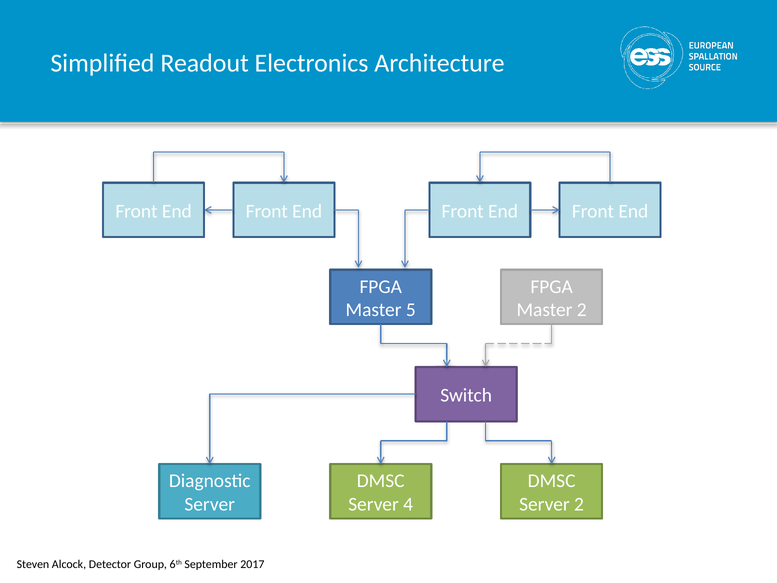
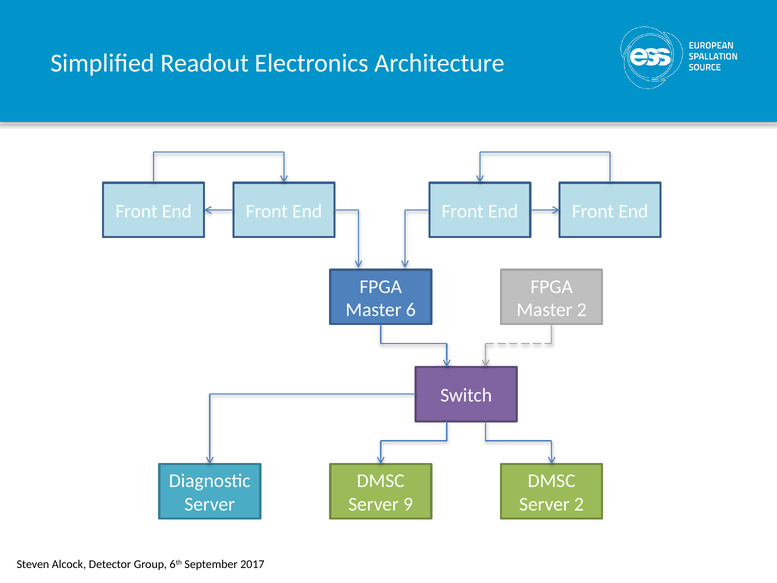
5: 5 -> 6 (411, 310)
4: 4 -> 9 (408, 504)
